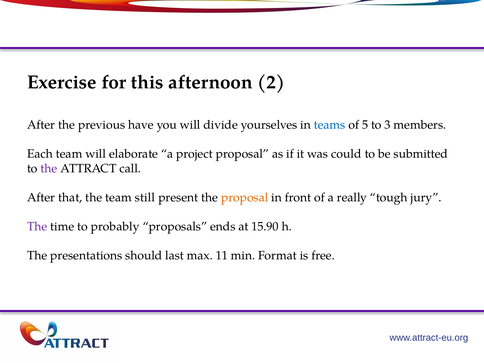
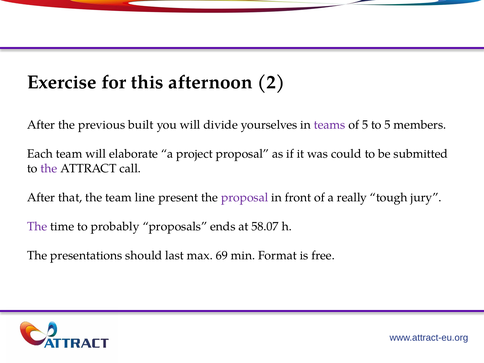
have: have -> built (141, 125)
teams colour: blue -> purple (330, 125)
to 3: 3 -> 5 (388, 125)
still: still -> line (145, 198)
proposal colour: orange -> purple (245, 198)
15.90: 15.90 -> 58.07 (265, 227)
11: 11 -> 69 (222, 256)
